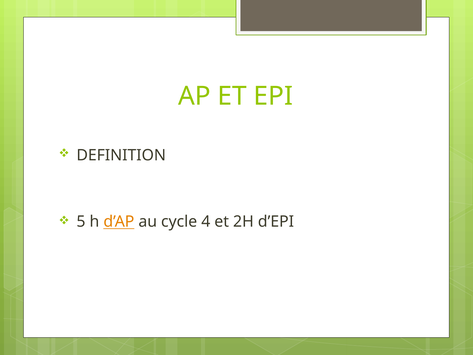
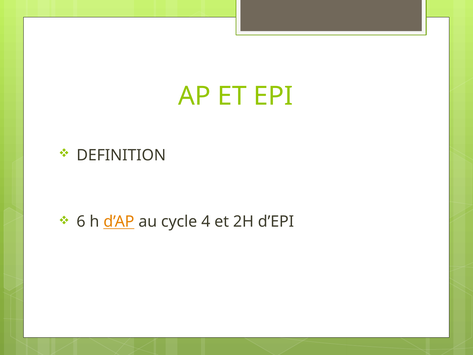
5: 5 -> 6 (81, 221)
